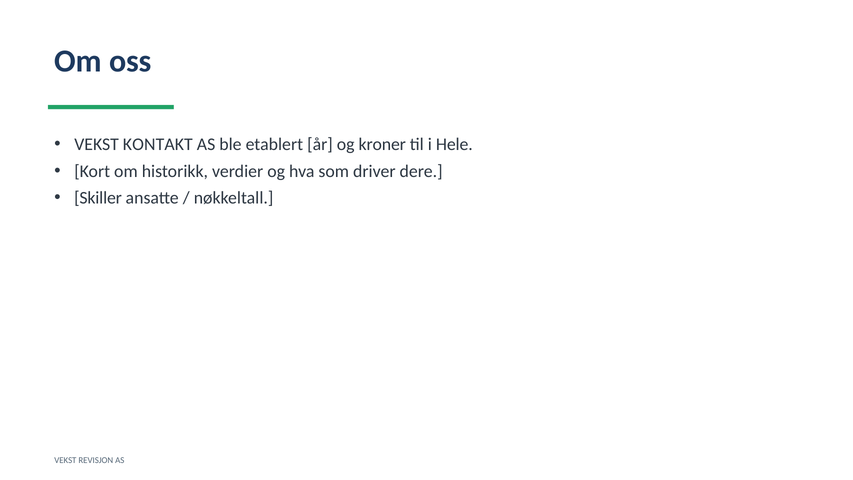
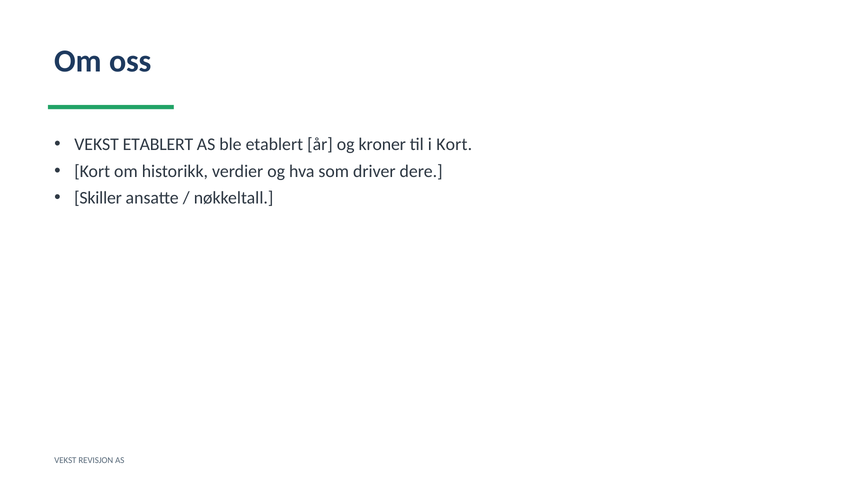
VEKST KONTAKT: KONTAKT -> ETABLERT (158, 144)
i Hele: Hele -> Kort (454, 144)
